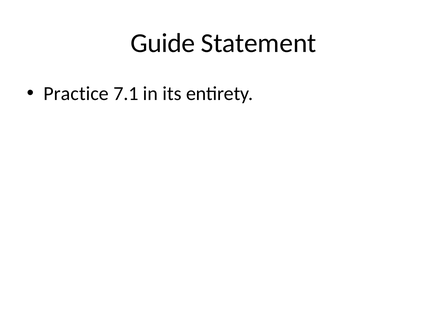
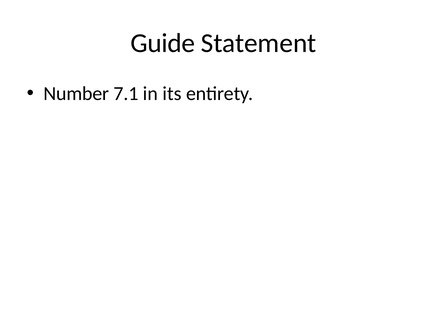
Practice: Practice -> Number (76, 94)
